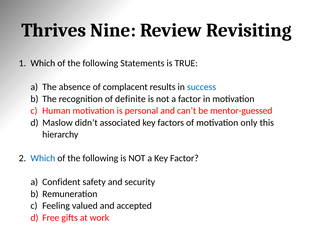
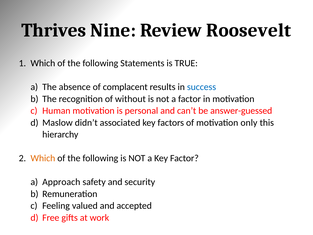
Revisiting: Revisiting -> Roosevelt (249, 30)
definite: definite -> without (130, 99)
mentor-guessed: mentor-guessed -> answer-guessed (241, 111)
Which colour: blue -> orange (43, 158)
Confident: Confident -> Approach (61, 182)
